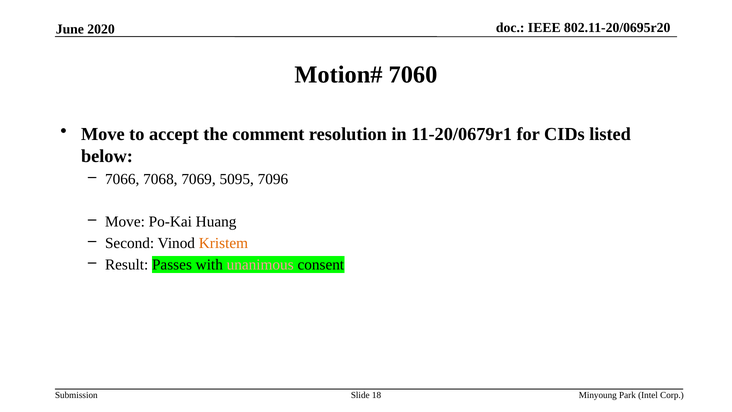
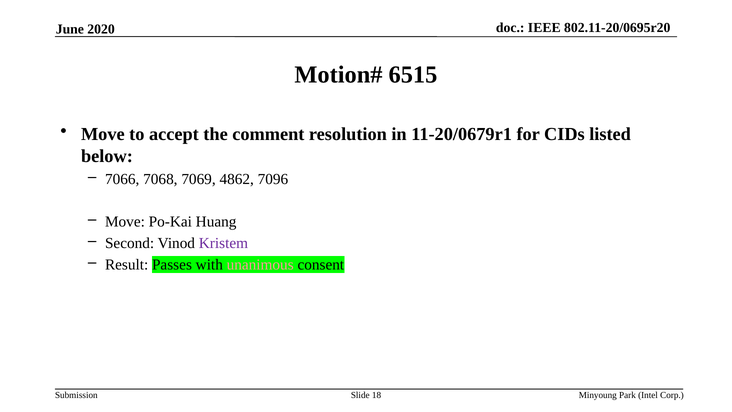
7060: 7060 -> 6515 (413, 75)
5095: 5095 -> 4862 (237, 179)
Kristem colour: orange -> purple (223, 243)
